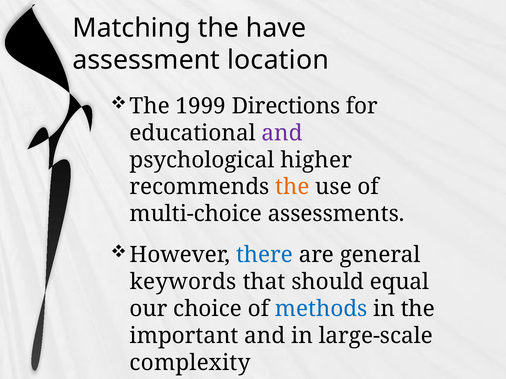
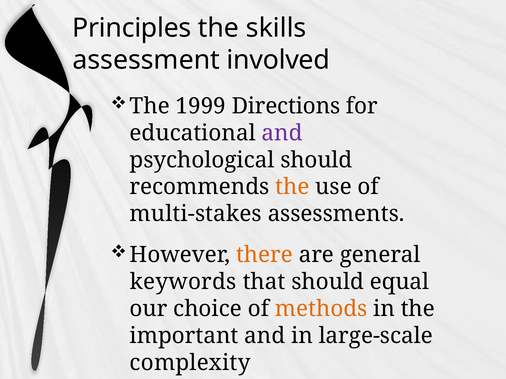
Matching: Matching -> Principles (132, 28)
have: have -> skills (276, 28)
location: location -> involved (278, 60)
psychological higher: higher -> should (316, 160)
multi-choice: multi-choice -> multi-stakes (196, 214)
there colour: blue -> orange (264, 255)
methods colour: blue -> orange (321, 309)
